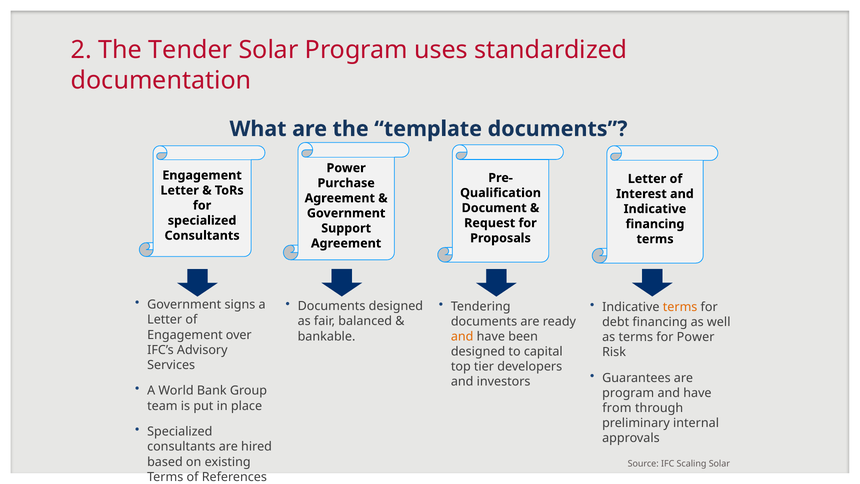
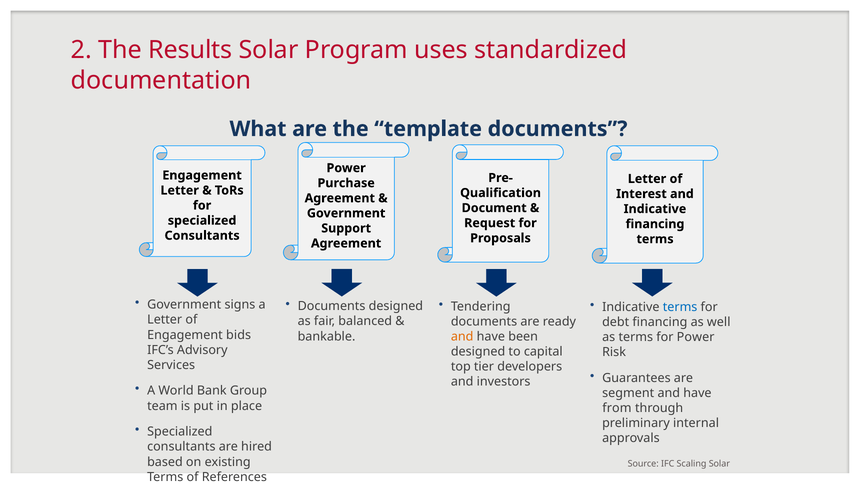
Tender: Tender -> Results (190, 50)
terms colour: orange -> blue (680, 307)
over: over -> bids (239, 335)
program: program -> segment (628, 393)
